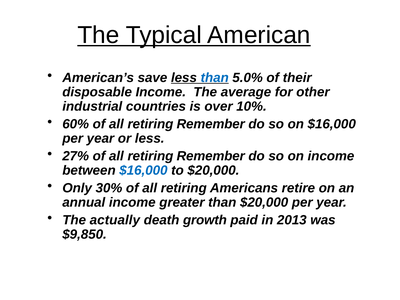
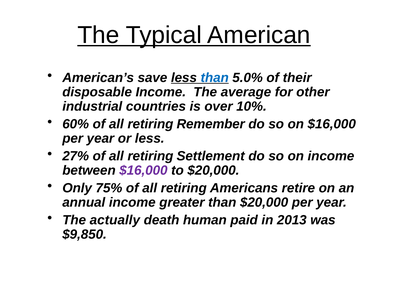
Remember: Remember -> Settlement (211, 156)
$16,000 colour: blue -> purple (143, 170)
30%: 30% -> 75% (109, 188)
growth: growth -> human (205, 220)
